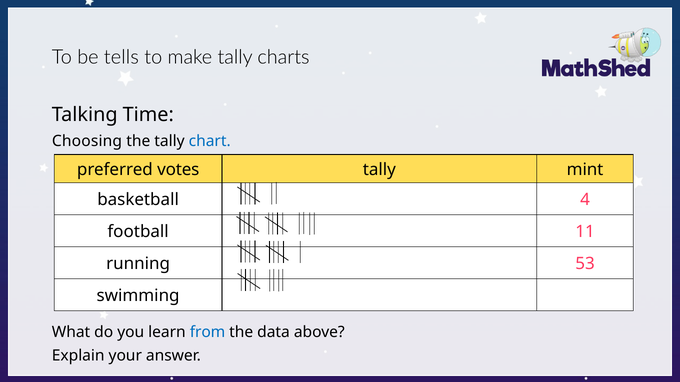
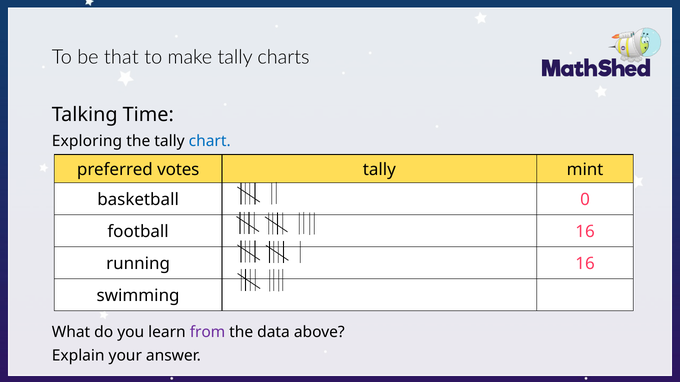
tells: tells -> that (121, 57)
Choosing: Choosing -> Exploring (87, 141)
4: 4 -> 0 (585, 200)
football 11: 11 -> 16 (585, 232)
running 53: 53 -> 16 (585, 264)
from colour: blue -> purple (208, 332)
